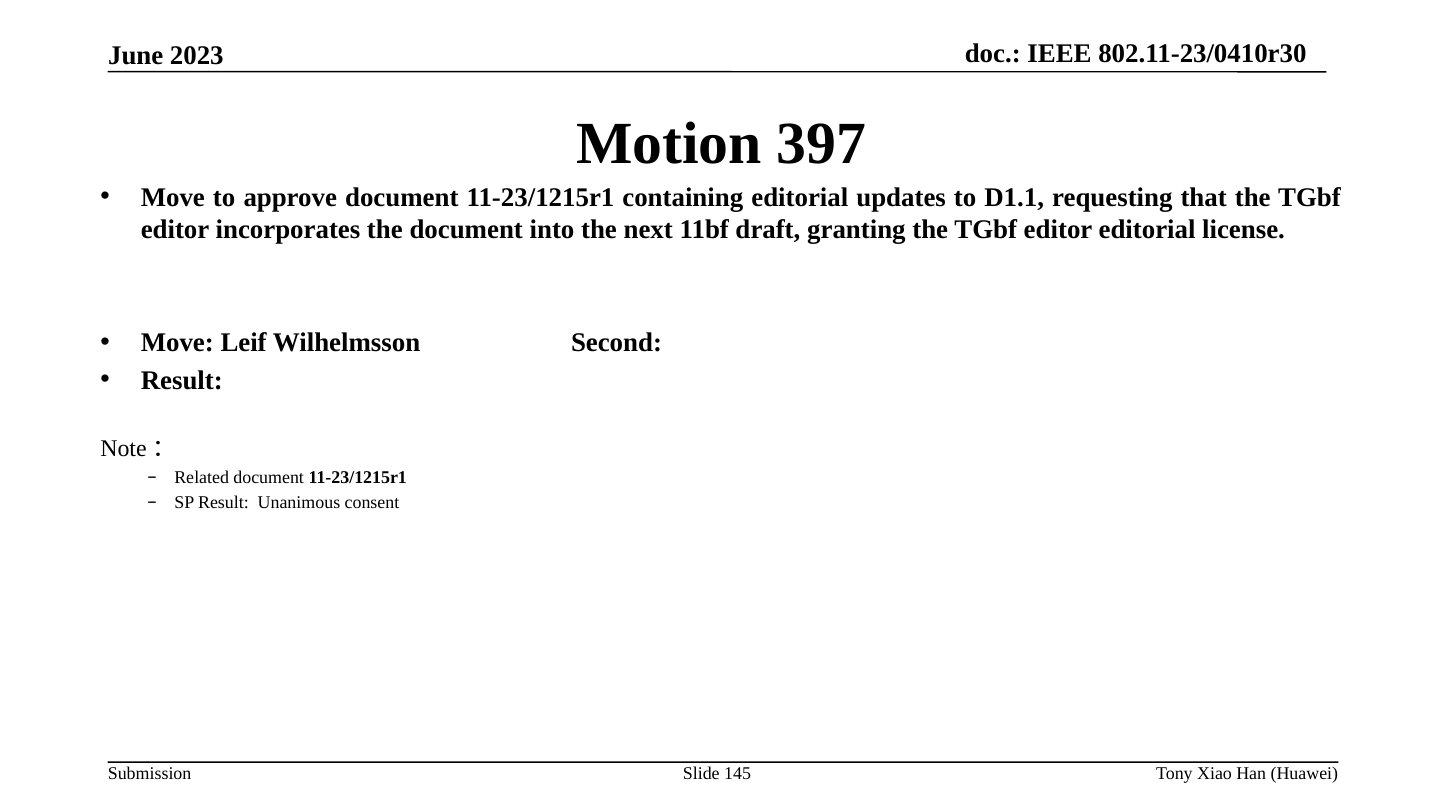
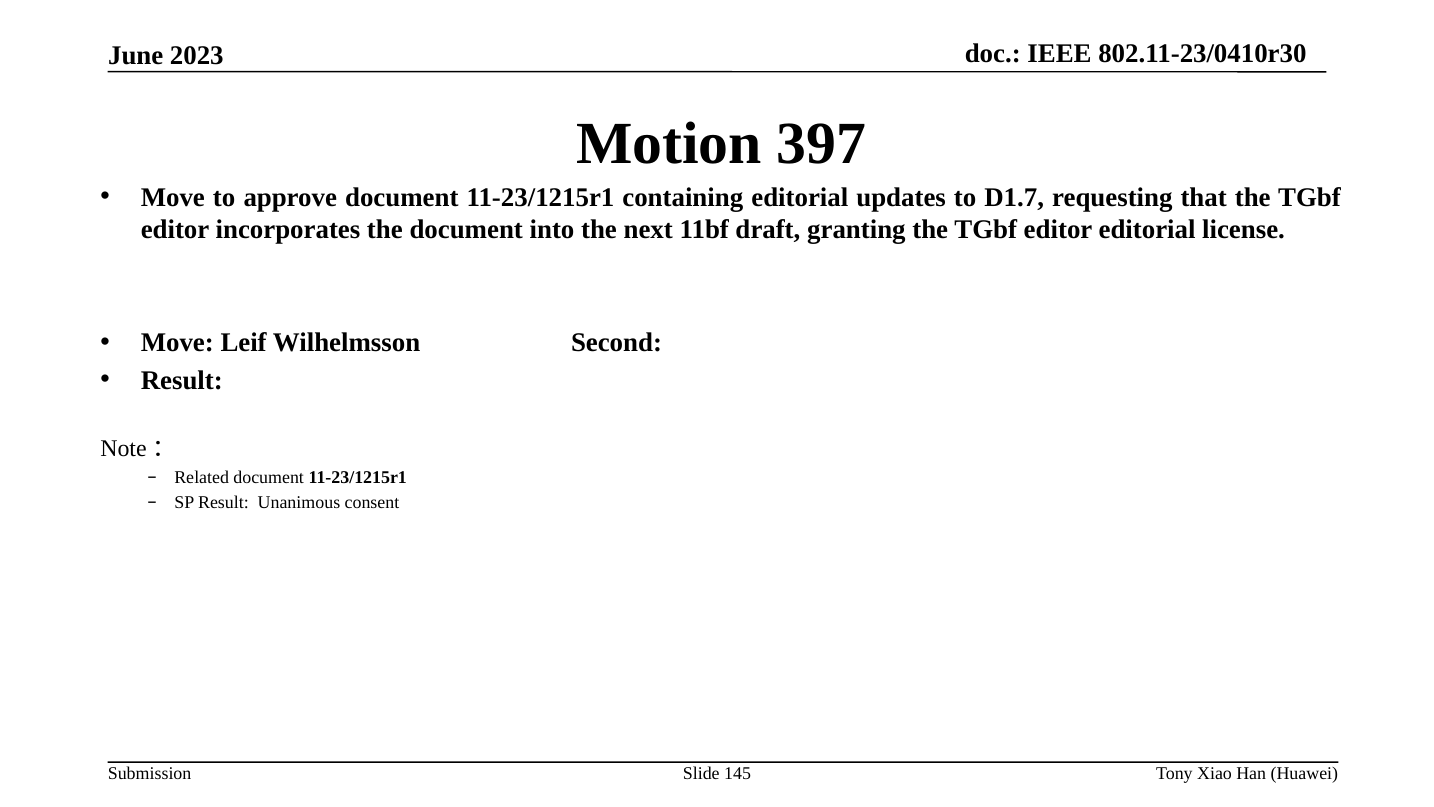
D1.1: D1.1 -> D1.7 (1014, 197)
